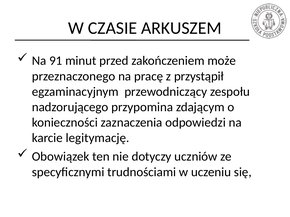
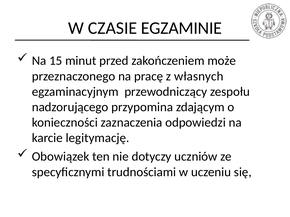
ARKUSZEM: ARKUSZEM -> EGZAMINIE (181, 28)
91: 91 -> 15 (56, 61)
przystąpił: przystąpił -> własnych (199, 76)
